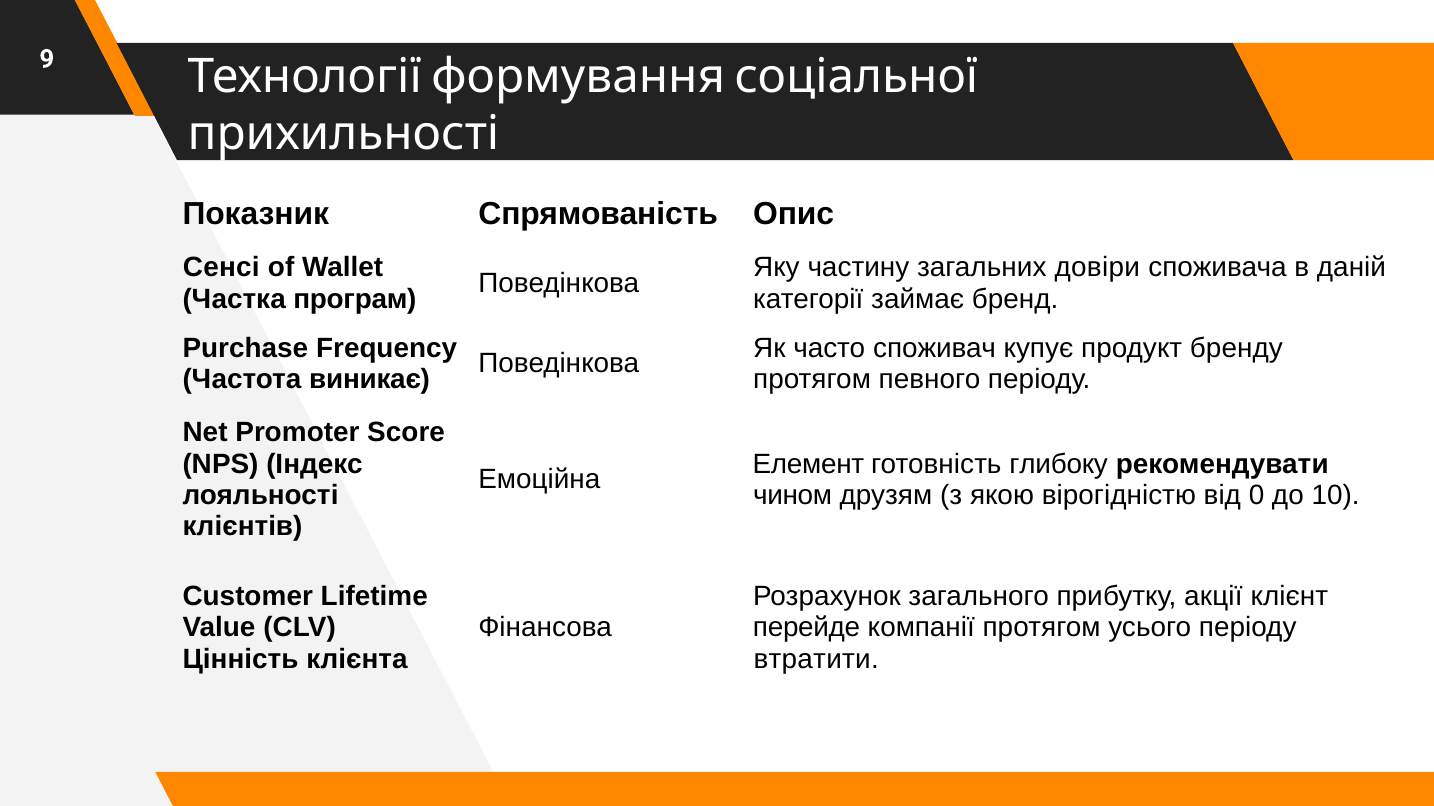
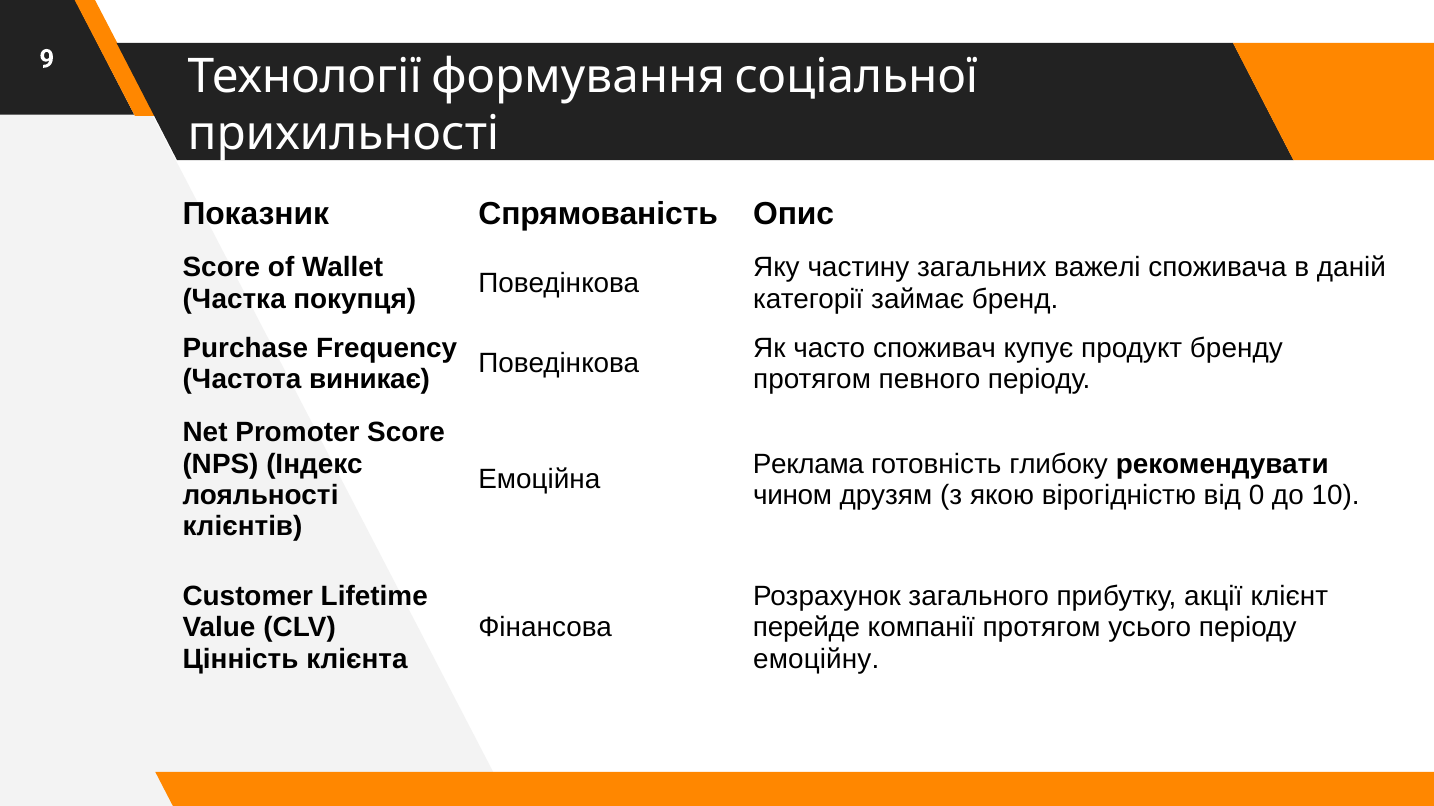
Сенсі: Сенсі -> Score (221, 268)
довіри: довіри -> важелі (1097, 268)
програм: програм -> покупця (355, 299)
Елемент: Елемент -> Реклама (808, 464)
втратити: втратити -> емоційну (816, 659)
